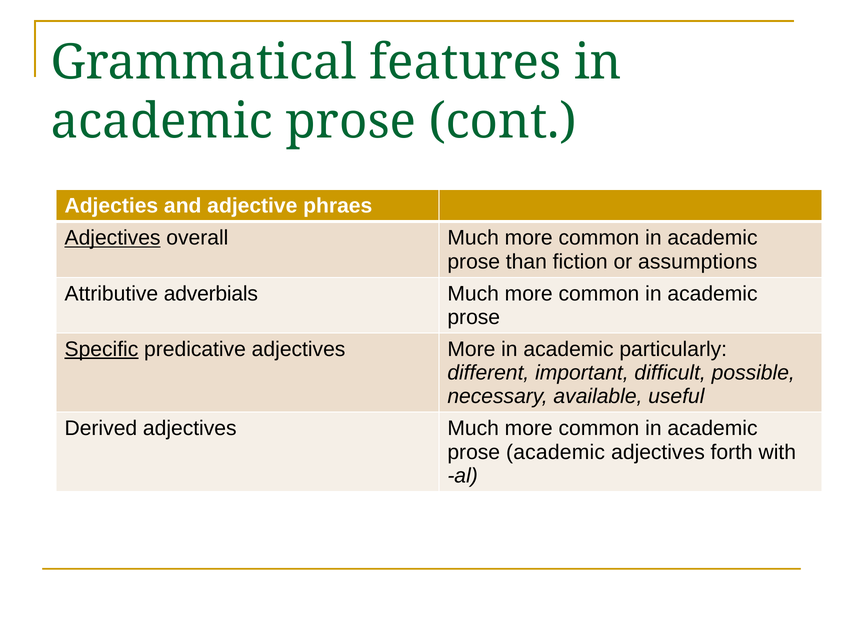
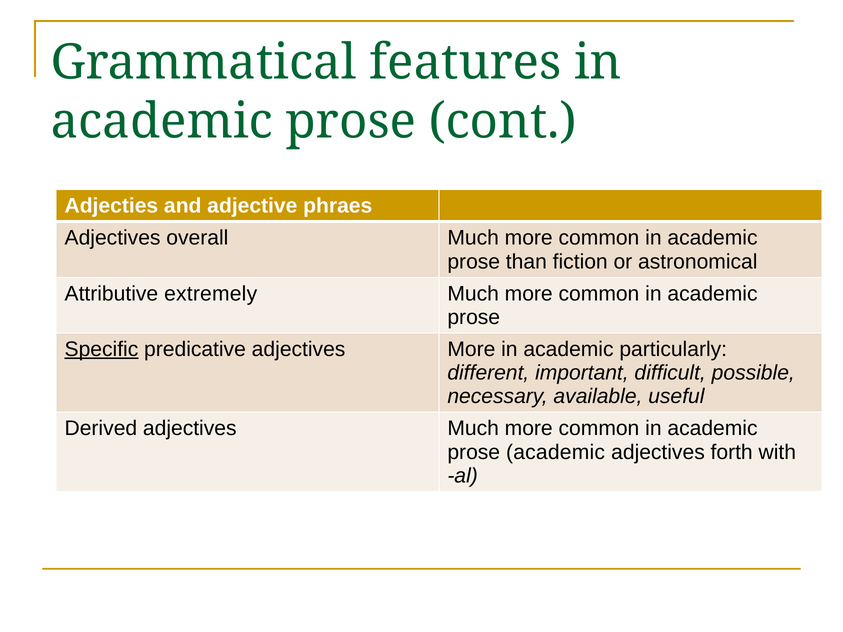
Adjectives underline: present -> none (113, 238)
assumptions: assumptions -> astronomical (698, 262)
adverbials: adverbials -> extremely (211, 294)
